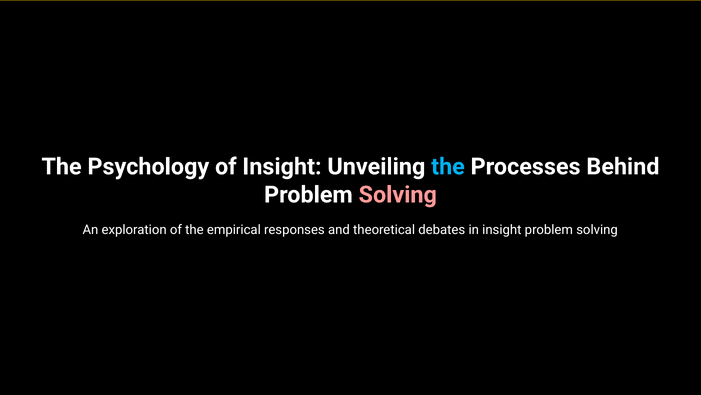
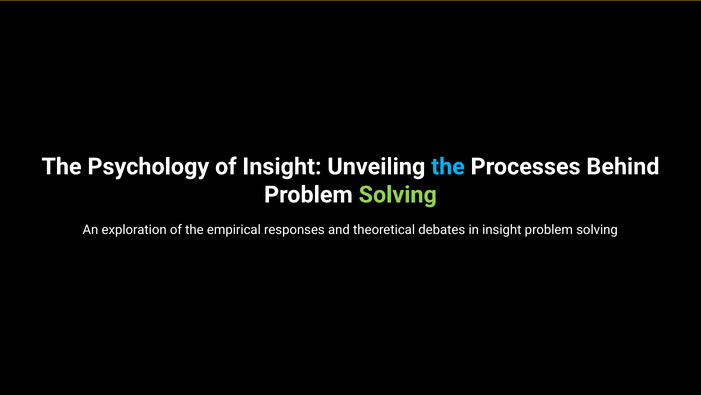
Solving colour: pink -> light green (398, 194)
